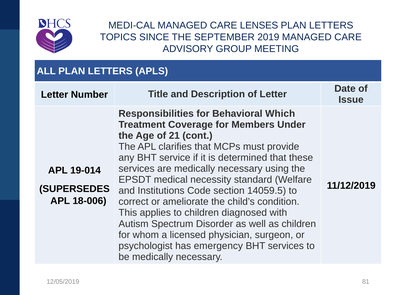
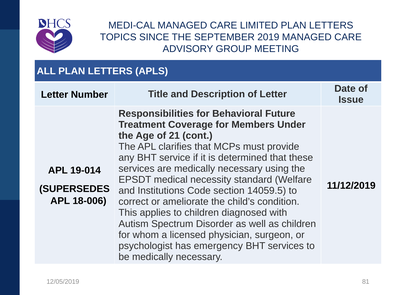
LENSES: LENSES -> LIMITED (259, 25)
Which: Which -> Future (280, 114)
